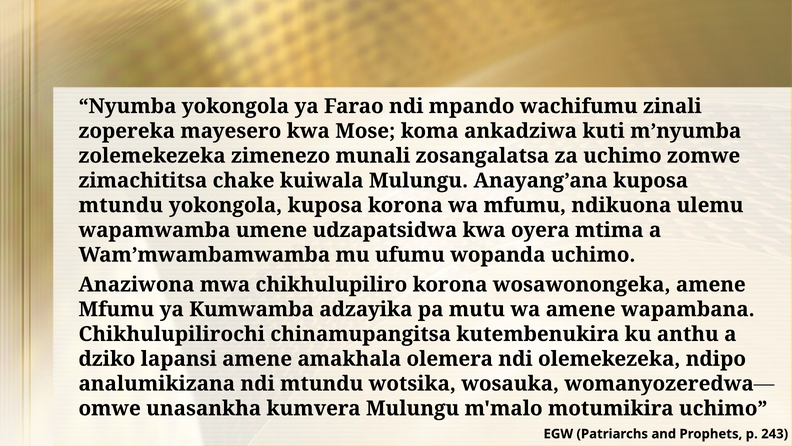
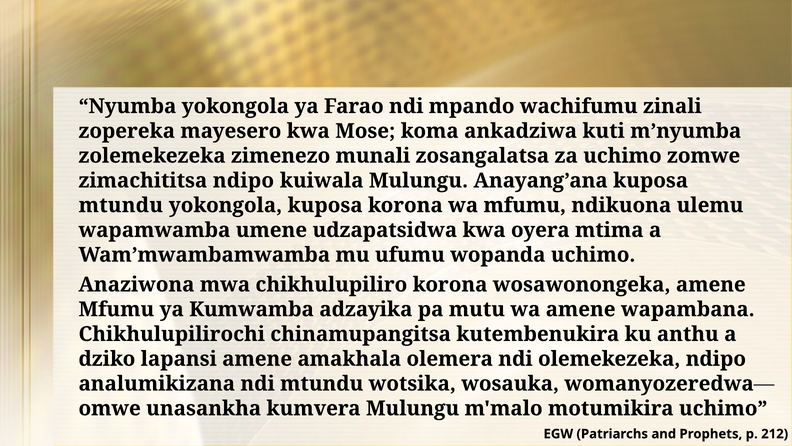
zimachititsa chake: chake -> ndipo (243, 180)
243: 243 -> 212 (775, 433)
